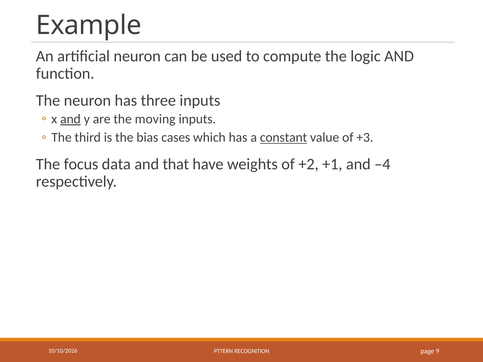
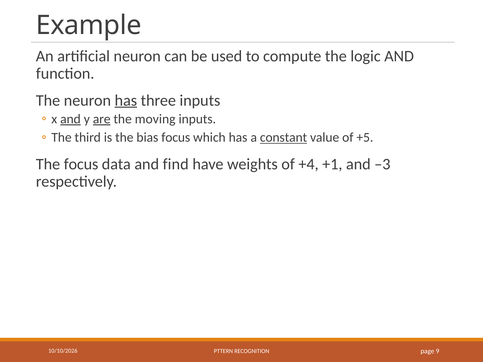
has underline: none -> present (126, 100)
are underline: none -> present (102, 119)
bias cases: cases -> focus (176, 138)
+3: +3 -> +5 (365, 138)
that: that -> find (176, 164)
+2: +2 -> +4 (309, 164)
–4: –4 -> –3 (382, 164)
